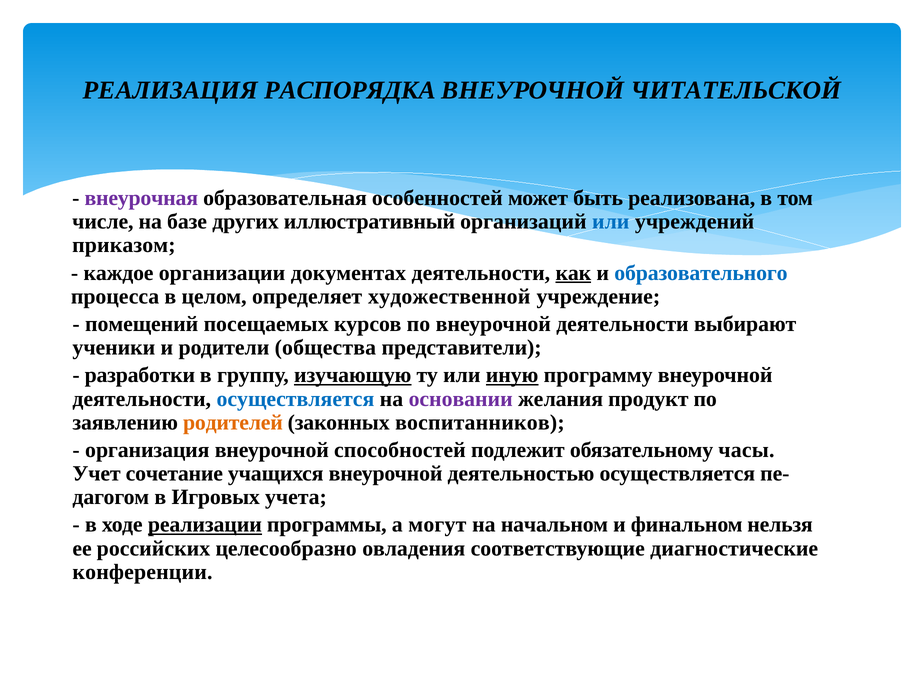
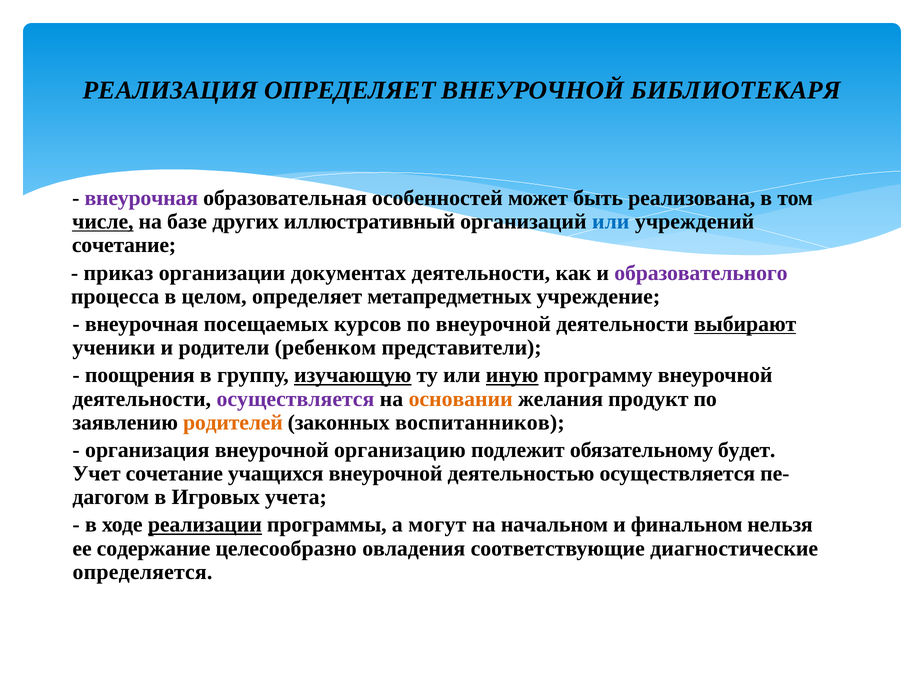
РЕАЛИЗАЦИЯ РАСПОРЯДКА: РАСПОРЯДКА -> ОПРЕДЕЛЯЕТ (350, 90)
ЧИТАТЕЛЬСКОЙ: ЧИТАТЕЛЬСКОЙ -> БИБЛИОТЕКАРЯ (736, 90)
числе underline: none -> present (103, 222)
приказом: приказом -> сочетание (124, 245)
каждое: каждое -> приказ (118, 273)
как underline: present -> none (573, 273)
образовательного colour: blue -> purple (701, 273)
художественной: художественной -> метапредметных (449, 296)
помещений: помещений -> внеурочная (142, 324)
выбирают underline: none -> present (745, 324)
общества: общества -> ребенком (325, 348)
разработки: разработки -> поощрения (140, 375)
осуществляется colour: blue -> purple (295, 399)
основании colour: purple -> orange (461, 399)
способностей: способностей -> организацию (400, 450)
часы: часы -> будет (747, 450)
российских: российских -> содержание (154, 549)
конференции: конференции -> определяется (142, 572)
